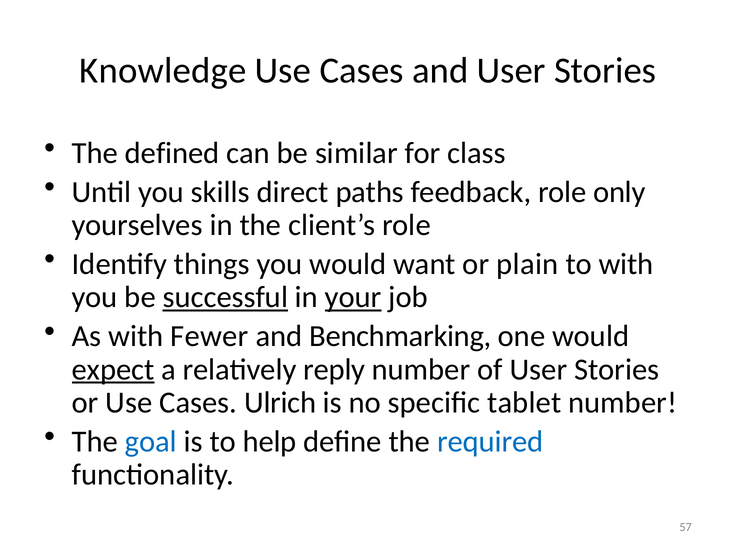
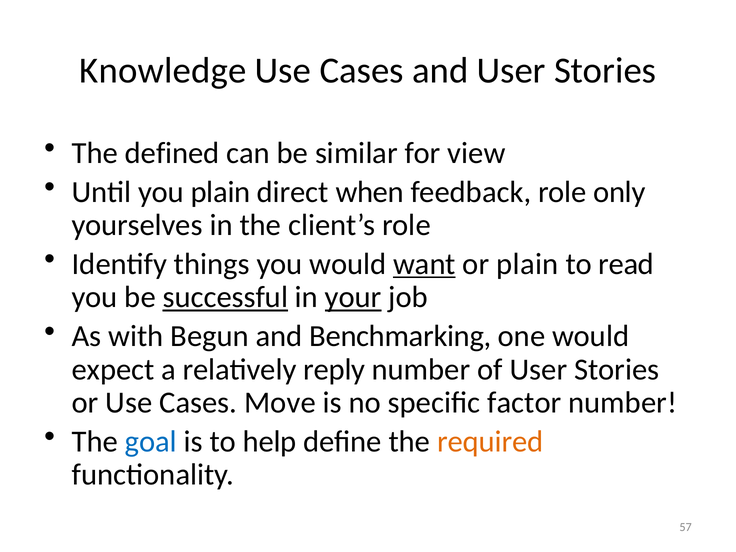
class: class -> view (476, 153)
you skills: skills -> plain (221, 192)
paths: paths -> when (370, 192)
want underline: none -> present (424, 264)
to with: with -> read (626, 264)
Fewer: Fewer -> Begun (210, 336)
expect underline: present -> none (113, 369)
Ulrich: Ulrich -> Move (280, 403)
tablet: tablet -> factor (524, 403)
required colour: blue -> orange (490, 442)
